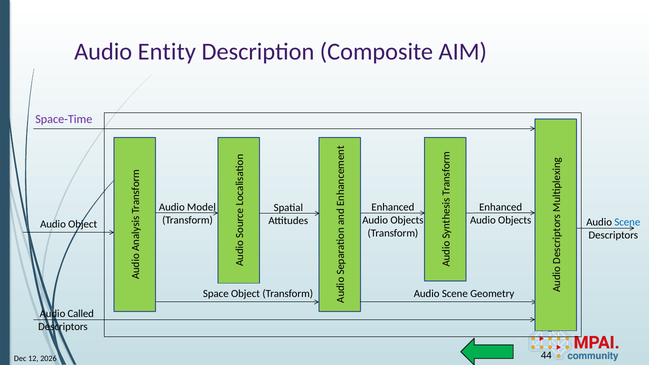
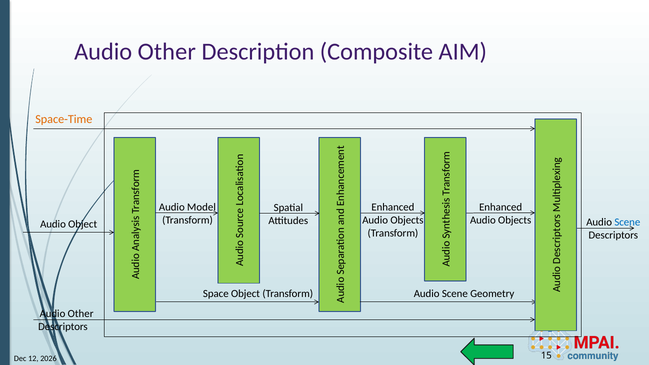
Entity: Entity -> Other (167, 52)
Space-Time colour: purple -> orange (64, 119)
Called: Called -> Other (81, 314)
44: 44 -> 15 (546, 356)
